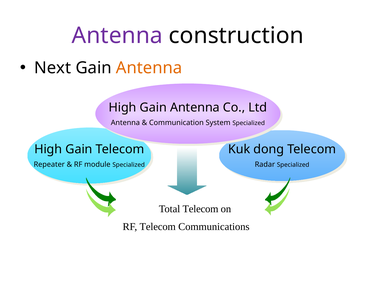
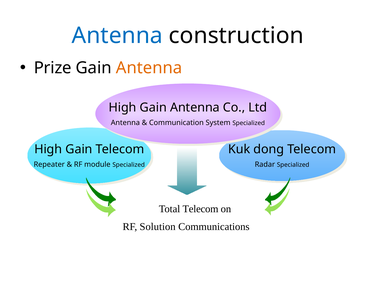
Antenna colour: purple -> blue (117, 36)
Next: Next -> Prize (53, 68)
RF Telecom: Telecom -> Solution (158, 227)
